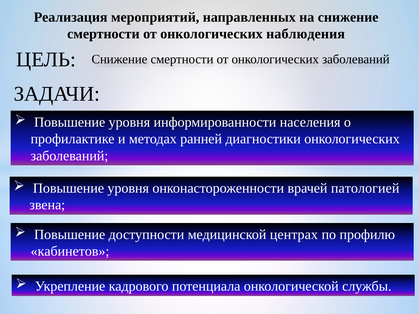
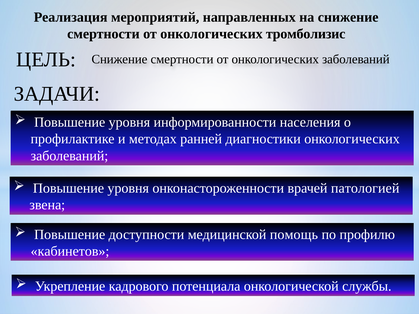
наблюдения: наблюдения -> тромболизис (306, 34)
центрах: центрах -> помощь (294, 235)
